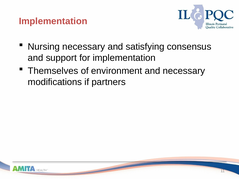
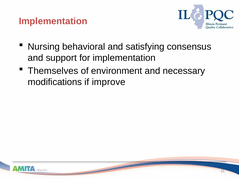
Nursing necessary: necessary -> behavioral (84, 47)
partners: partners -> improve (109, 82)
